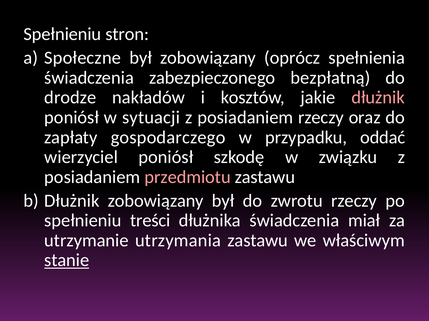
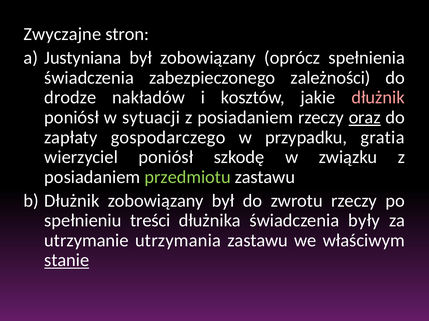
Spełnieniu: Spełnieniu -> Zwyczajne (62, 34)
Społeczne: Społeczne -> Justyniana (83, 58)
bezpłatną: bezpłatną -> zależności (331, 78)
oraz underline: none -> present (365, 118)
oddać: oddać -> gratia (383, 138)
przedmiotu colour: pink -> light green (188, 177)
miał: miał -> były (364, 221)
